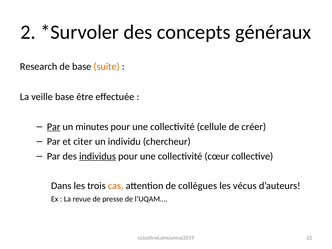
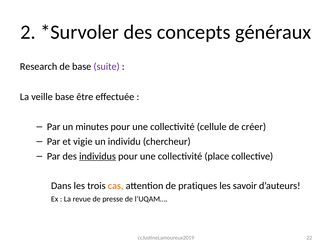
suite colour: orange -> purple (107, 67)
Par underline: present -> none (54, 127)
citer: citer -> vigie (83, 141)
cœur: cœur -> place (217, 156)
collègues: collègues -> pratiques (198, 186)
vécus: vécus -> savoir (245, 186)
